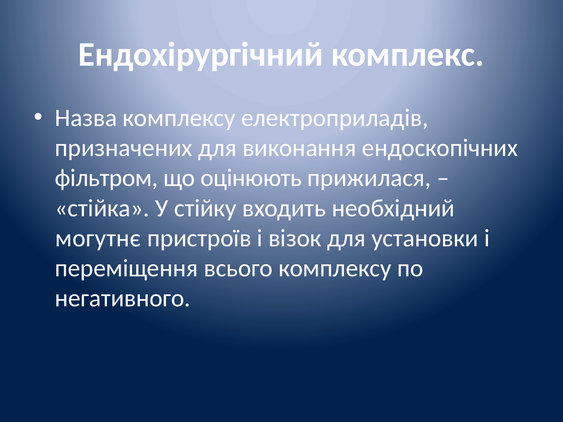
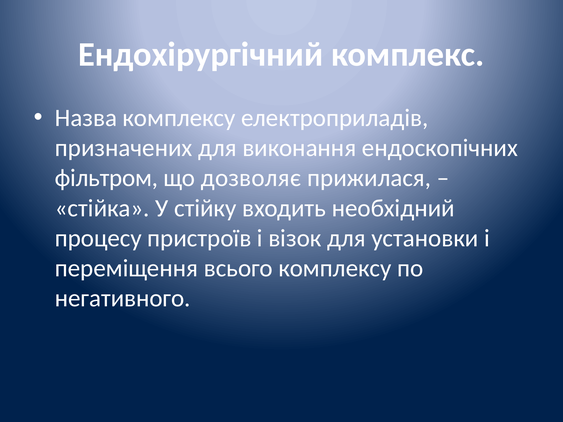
оцінюють: оцінюють -> дозволяє (251, 178)
могутнє: могутнє -> процесу (98, 238)
